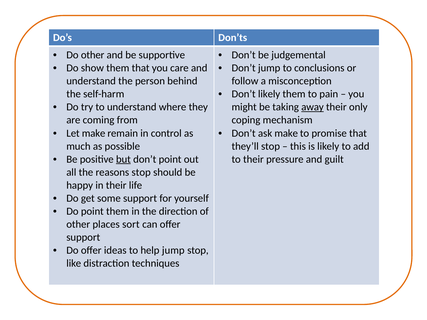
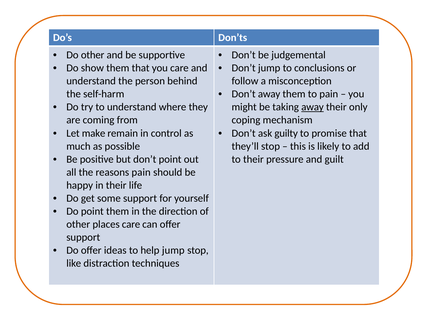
Don’t likely: likely -> away (269, 94)
ask make: make -> guilty (286, 133)
but underline: present -> none (123, 159)
reasons stop: stop -> pain (141, 172)
places sort: sort -> care (131, 224)
